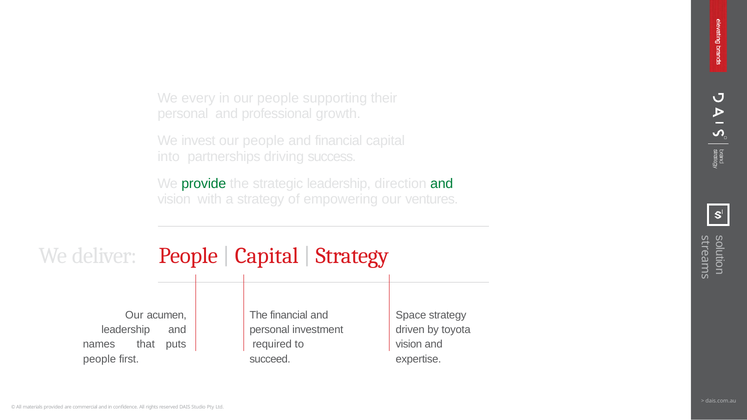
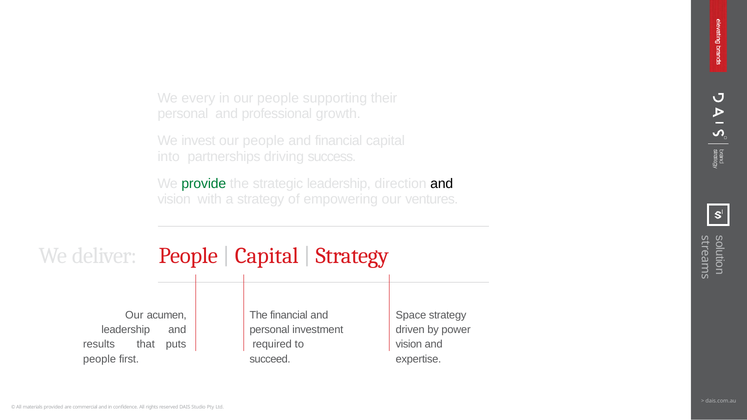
and colour: green -> black (442, 184)
toyota: toyota -> power (456, 330)
names: names -> results (99, 345)
